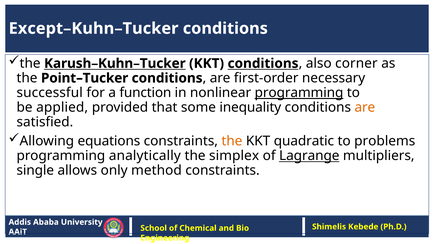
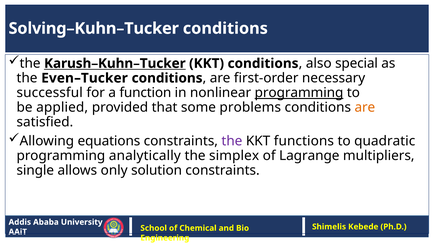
Except–Kuhn–Tucker: Except–Kuhn–Tucker -> Solving–Kuhn–Tucker (94, 28)
conditions underline: present -> none (263, 63)
corner: corner -> special (357, 63)
Point–Tucker: Point–Tucker -> Even–Tucker (85, 78)
inequality: inequality -> problems (250, 107)
the colour: orange -> purple (232, 141)
quadratic: quadratic -> functions (304, 141)
problems: problems -> quadratic (385, 141)
Lagrange underline: present -> none (309, 156)
method: method -> solution (157, 171)
